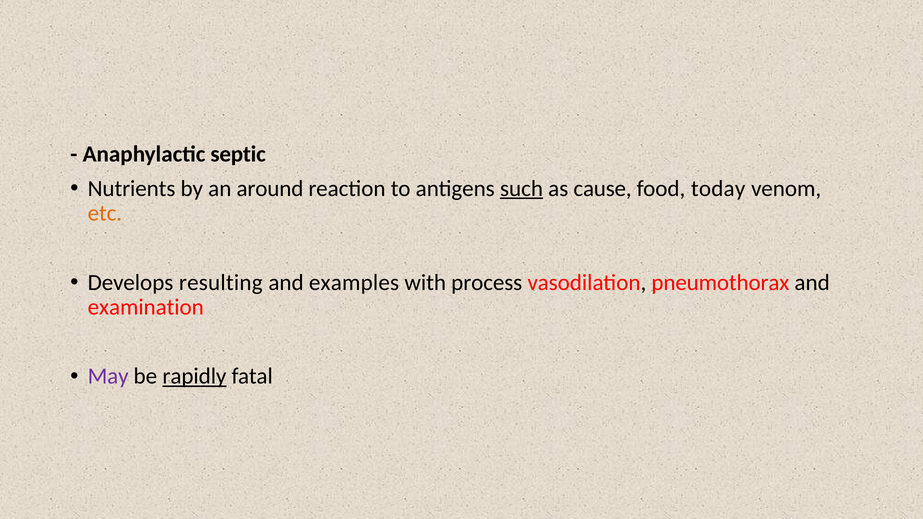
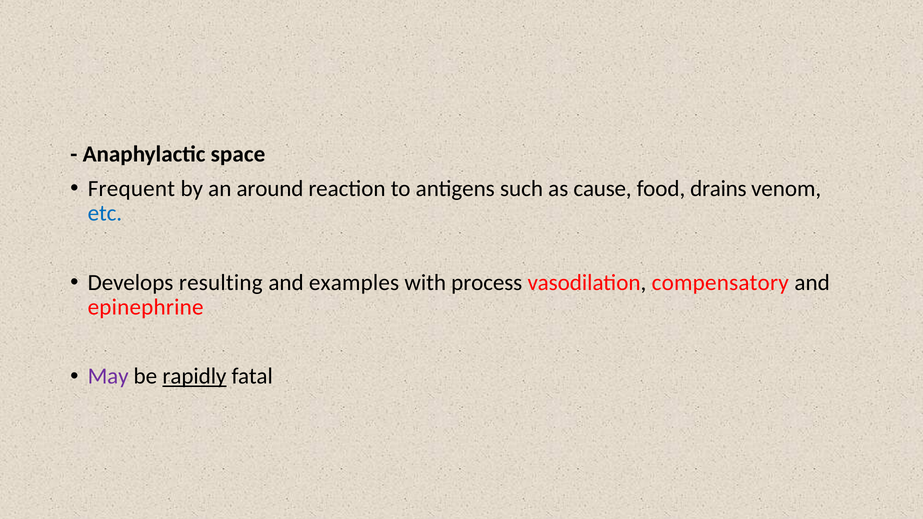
septic: septic -> space (238, 154)
Nutrients: Nutrients -> Frequent (131, 189)
such underline: present -> none (522, 189)
today: today -> drains (718, 189)
etc colour: orange -> blue (105, 213)
pneumothorax: pneumothorax -> compensatory (720, 282)
examination: examination -> epinephrine (146, 307)
